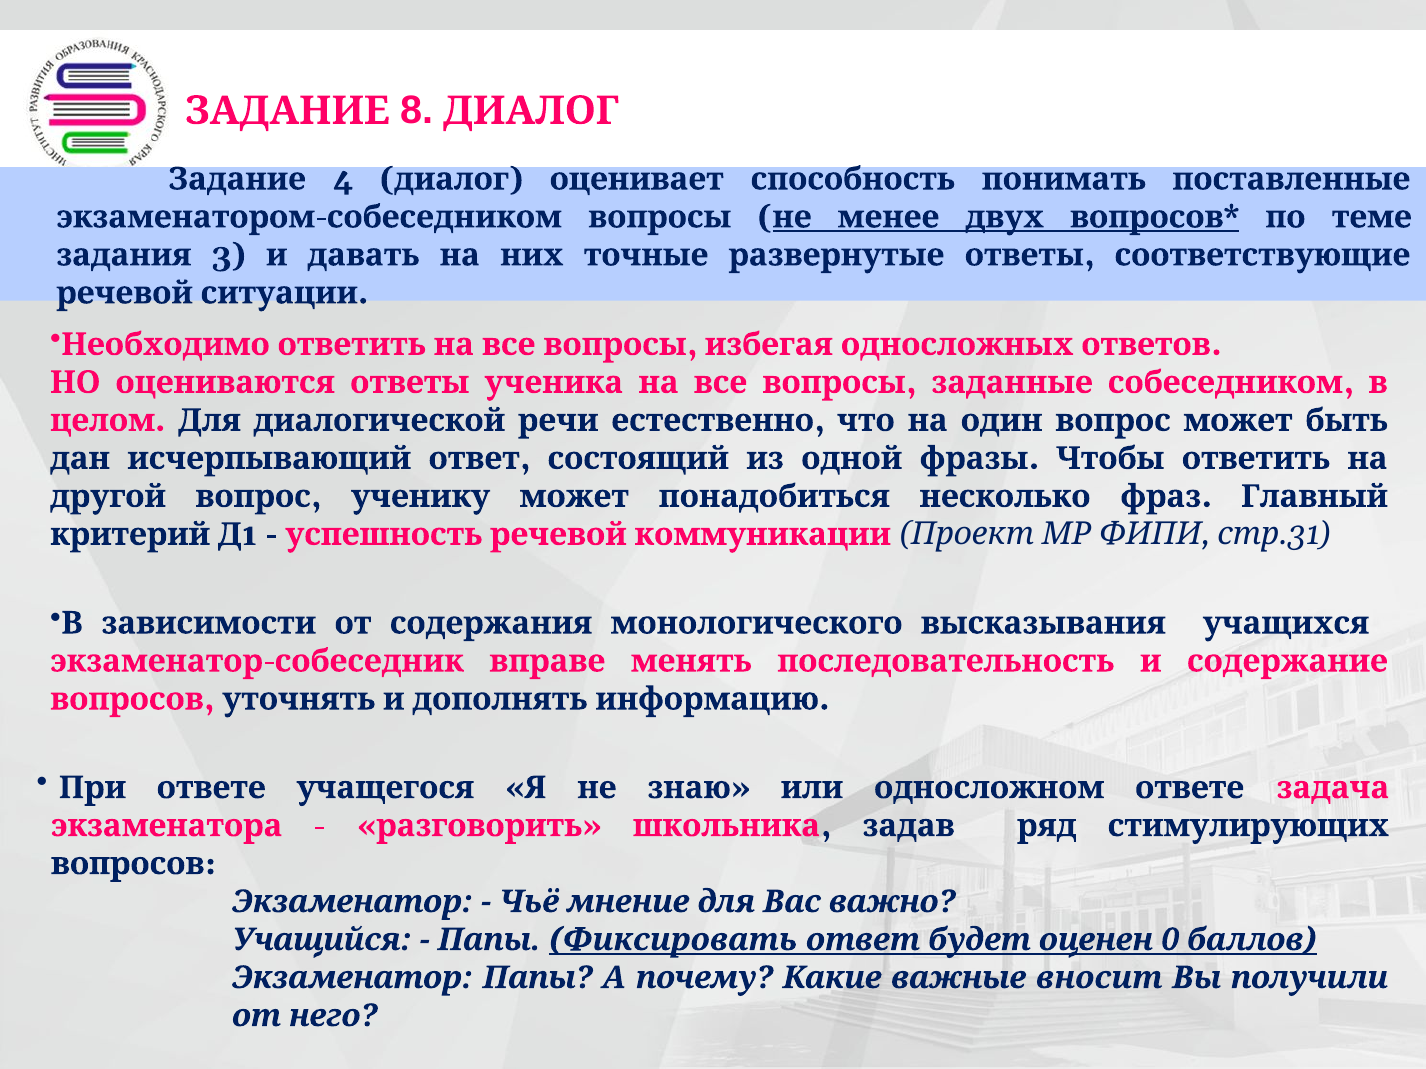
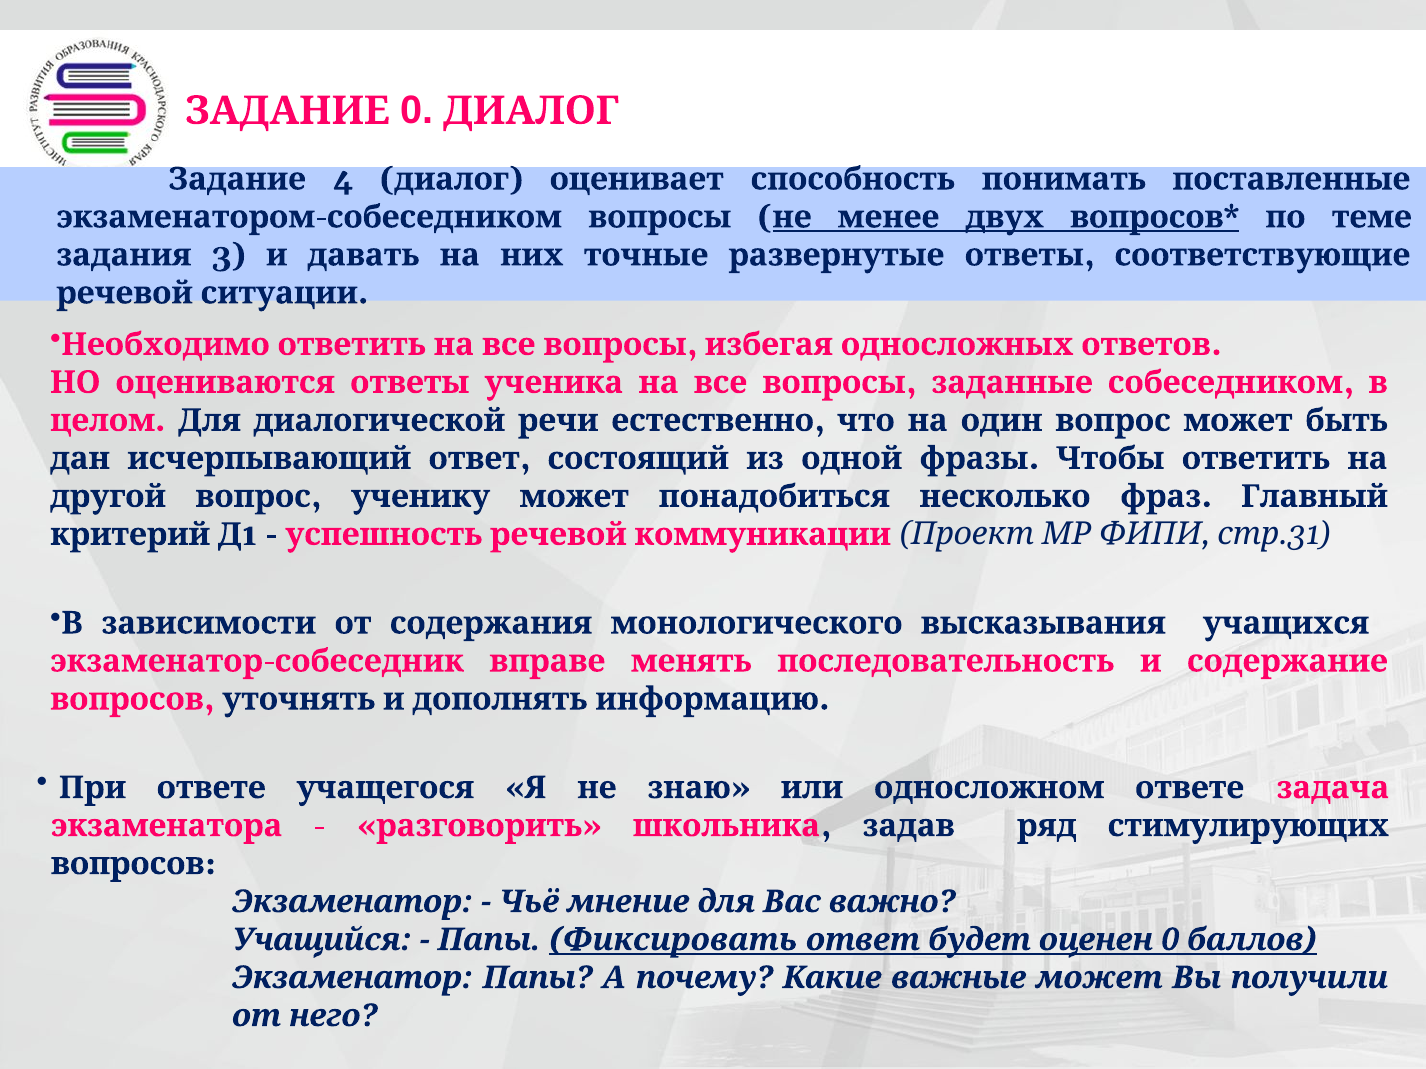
ЗАДАНИЕ 8: 8 -> 0 (417, 111)
важные вносит: вносит -> может (1099, 978)
